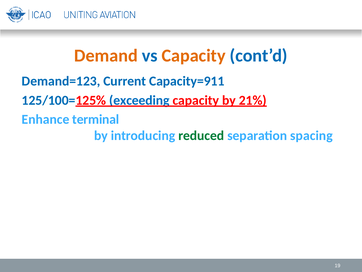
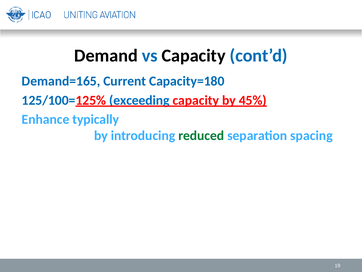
Demand colour: orange -> black (106, 56)
Capacity colour: orange -> black (194, 56)
Demand=123: Demand=123 -> Demand=165 (61, 81)
Capacity=911: Capacity=911 -> Capacity=180 (187, 81)
21%: 21% -> 45% (253, 100)
terminal: terminal -> typically (96, 119)
